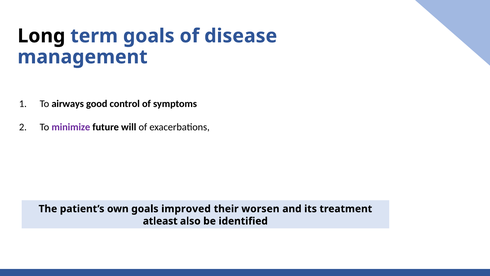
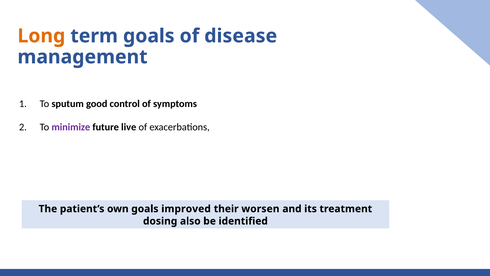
Long colour: black -> orange (41, 36)
airways: airways -> sputum (68, 104)
will: will -> live (129, 127)
atleast: atleast -> dosing (160, 221)
